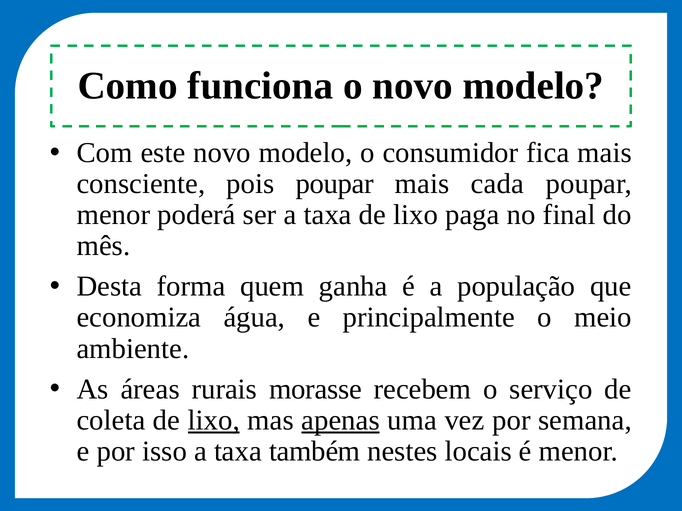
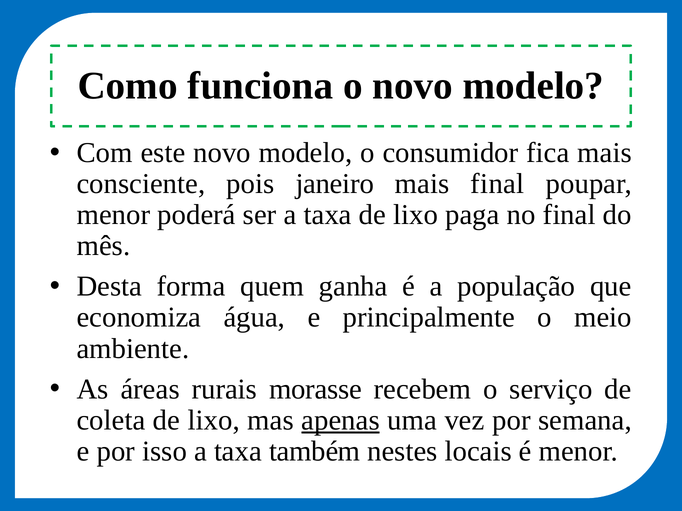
pois poupar: poupar -> janeiro (335, 184)
mais cada: cada -> final (497, 184)
lixo underline: present -> none (214, 420)
